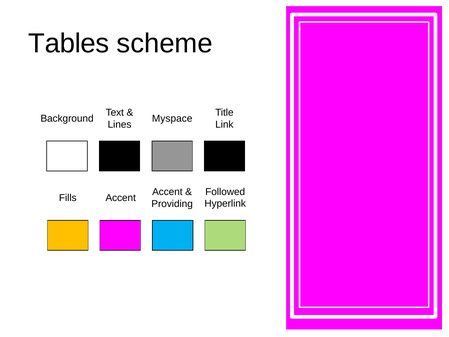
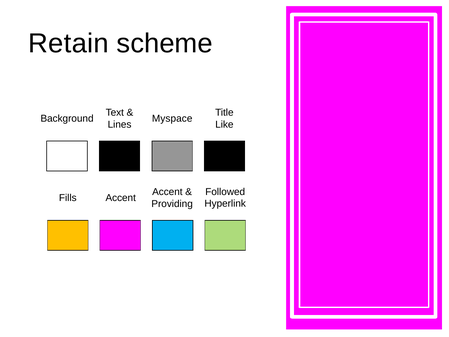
Tables: Tables -> Retain (69, 43)
Link: Link -> Like (224, 124)
